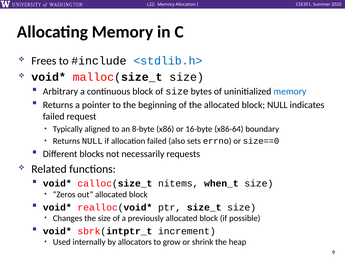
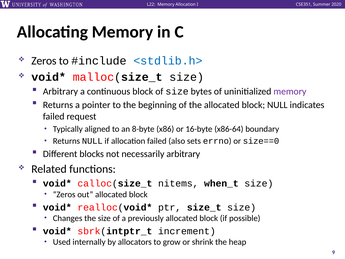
Frees: Frees -> Zeros (44, 61)
memory colour: blue -> purple (290, 91)
necessarily requests: requests -> arbitrary (183, 154)
